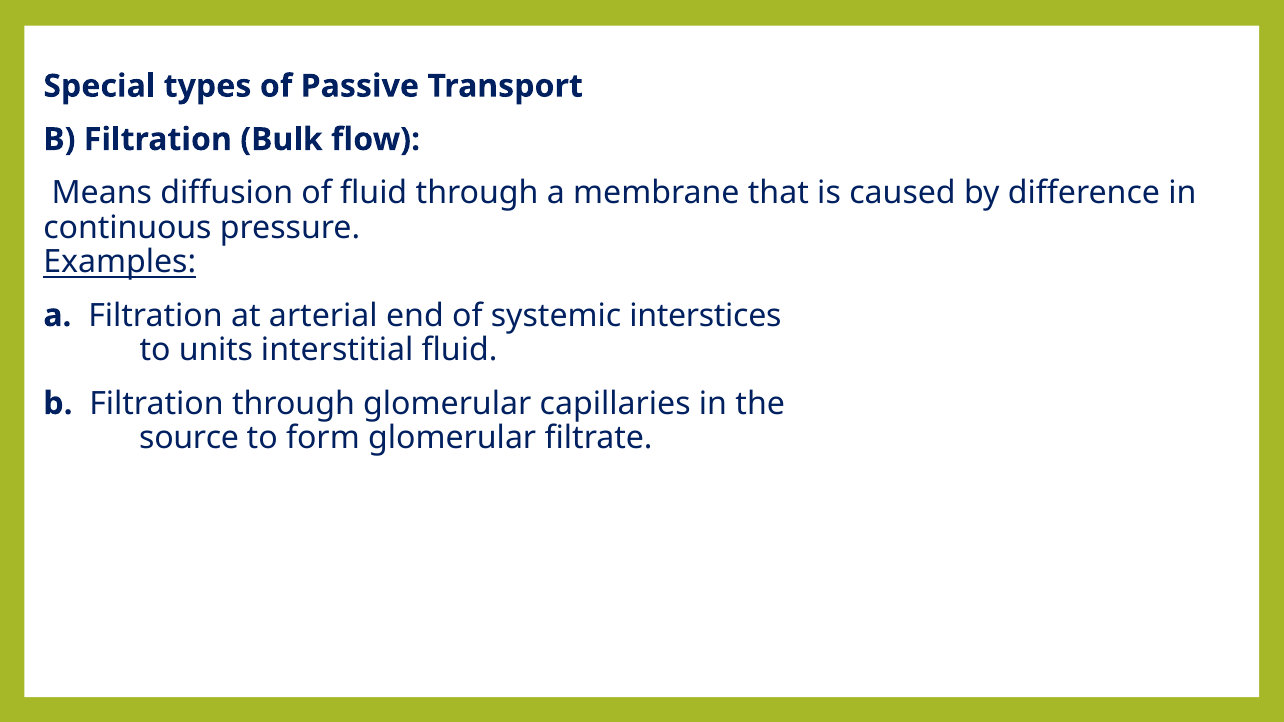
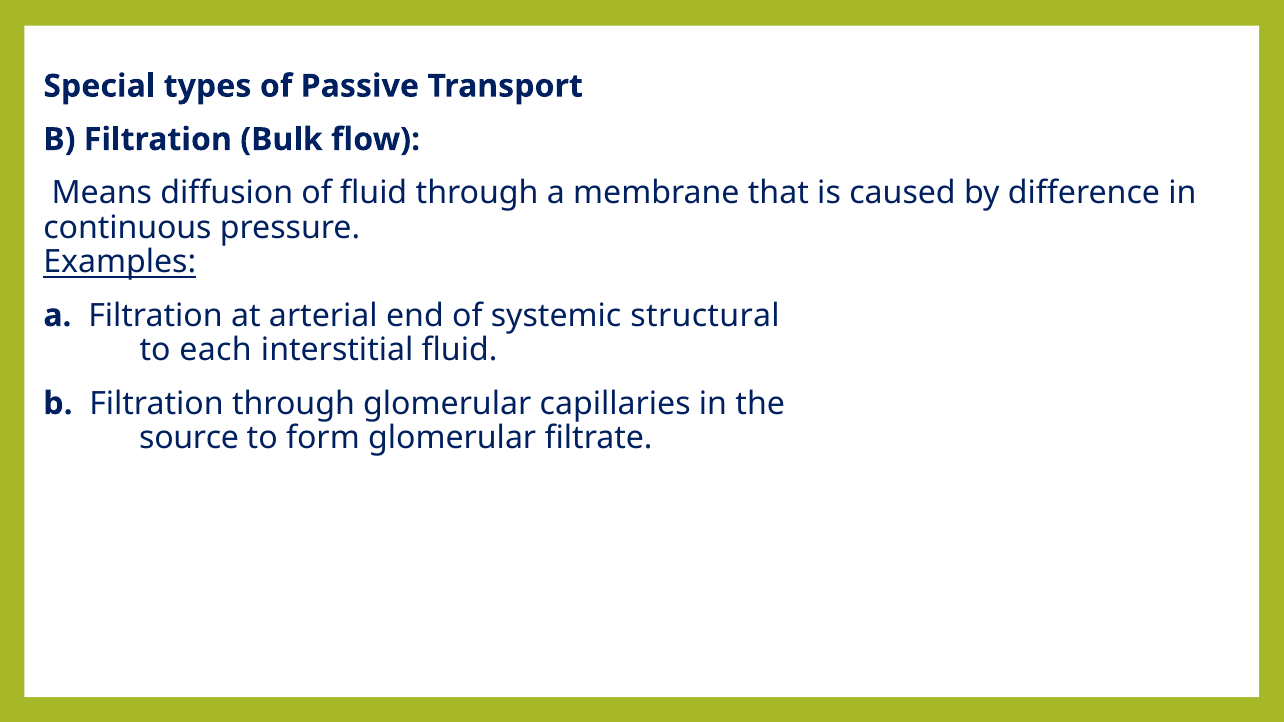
interstices: interstices -> structural (705, 316)
units: units -> each (216, 350)
